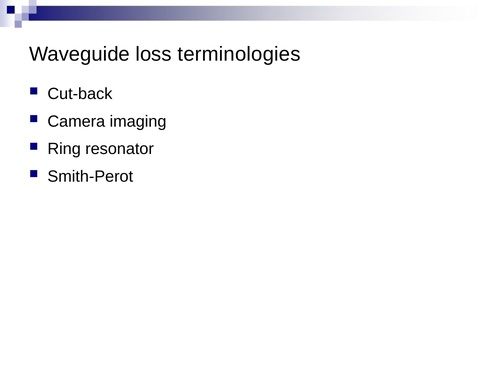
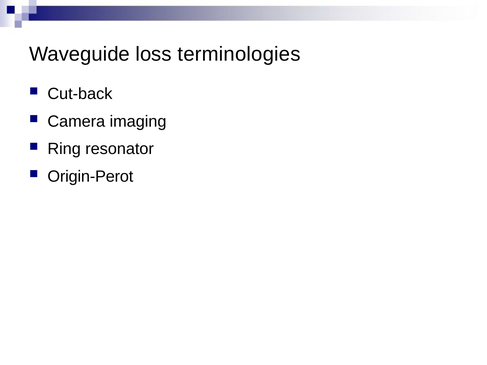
Smith-Perot: Smith-Perot -> Origin-Perot (90, 177)
